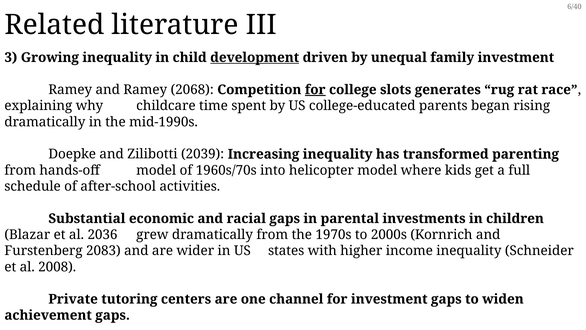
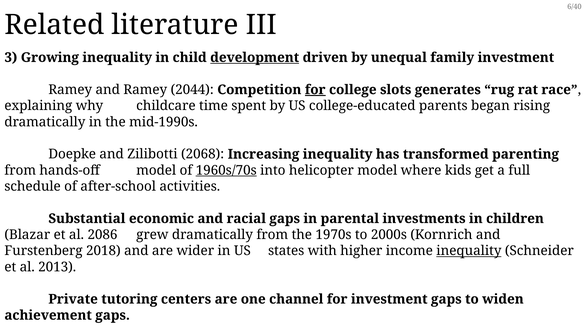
2068: 2068 -> 2044 (192, 90)
2039: 2039 -> 2068 (203, 154)
1960s/70s underline: none -> present (226, 170)
2036: 2036 -> 2086 (102, 234)
2083: 2083 -> 2018 (103, 251)
inequality underline: none -> present (469, 251)
2008: 2008 -> 2013 (57, 267)
